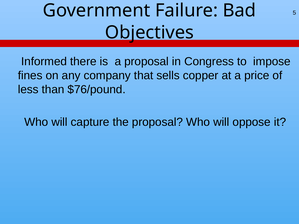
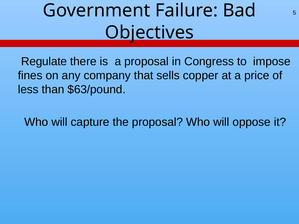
Informed: Informed -> Regulate (44, 62)
$76/pound: $76/pound -> $63/pound (97, 90)
